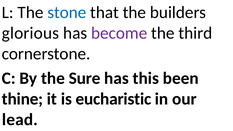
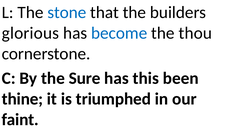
become colour: purple -> blue (119, 33)
third: third -> thou (195, 33)
eucharistic: eucharistic -> triumphed (113, 99)
lead: lead -> faint (20, 120)
